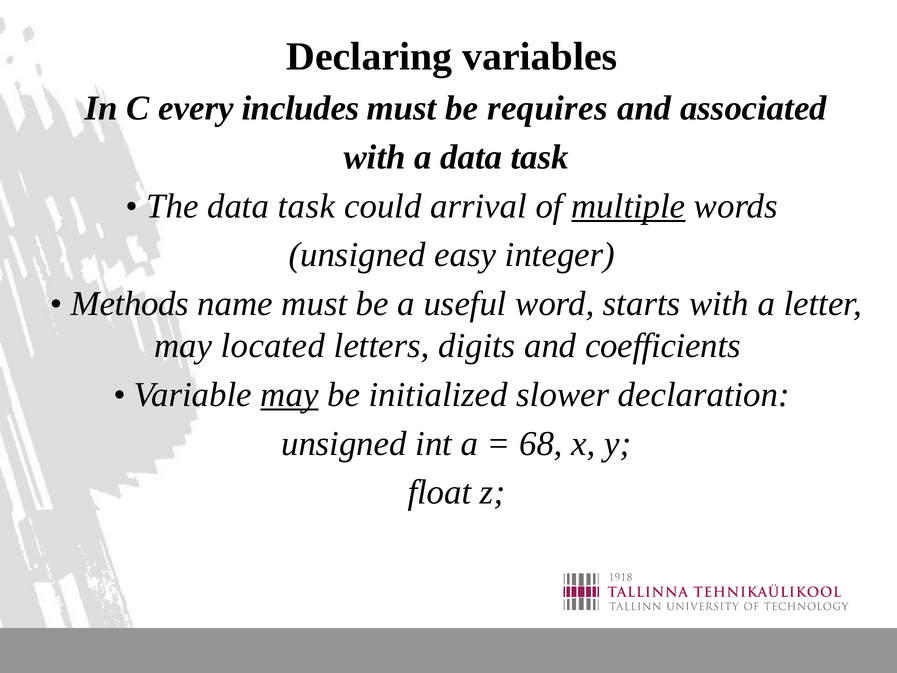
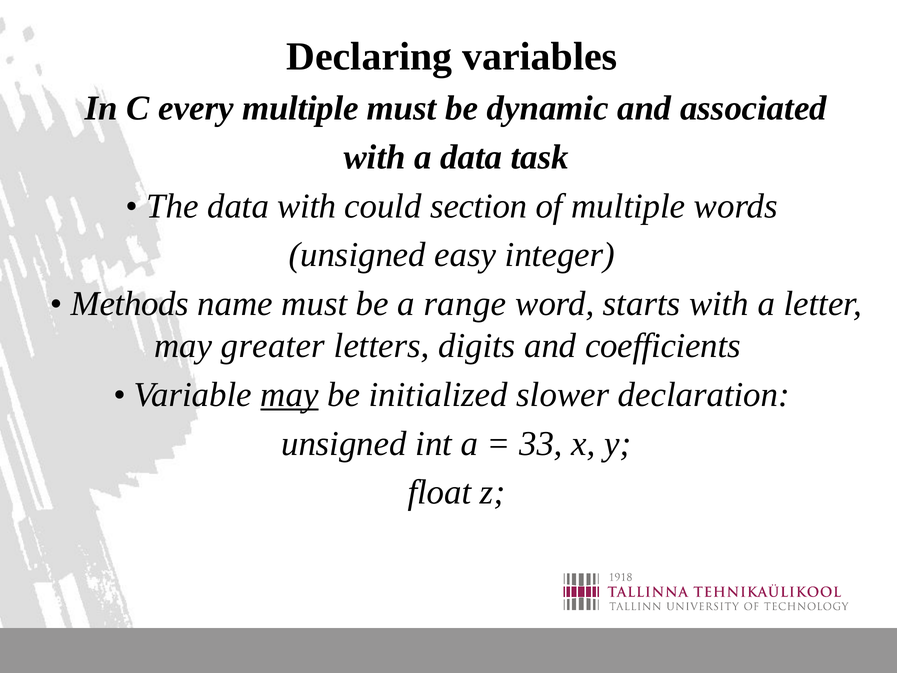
every includes: includes -> multiple (300, 108)
requires: requires -> dynamic (548, 108)
The data task: task -> with (307, 206)
arrival: arrival -> section (479, 206)
multiple underline: present -> none (628, 206)
useful: useful -> range (465, 304)
located: located -> greater (273, 346)
68: 68 -> 33 (541, 443)
